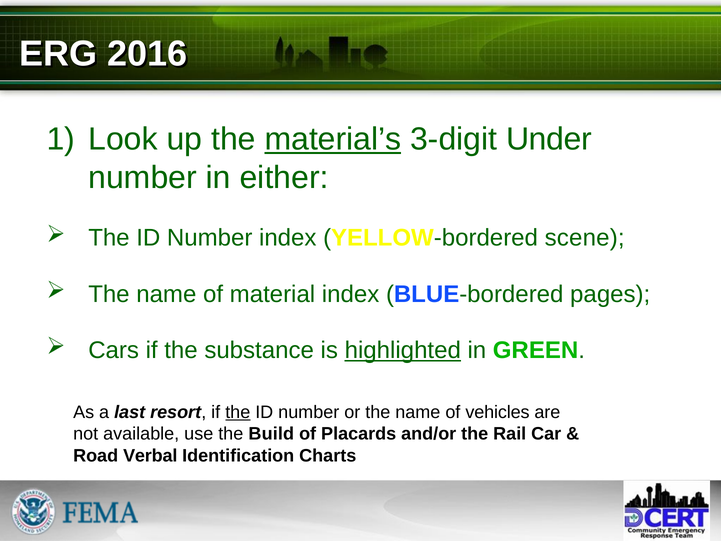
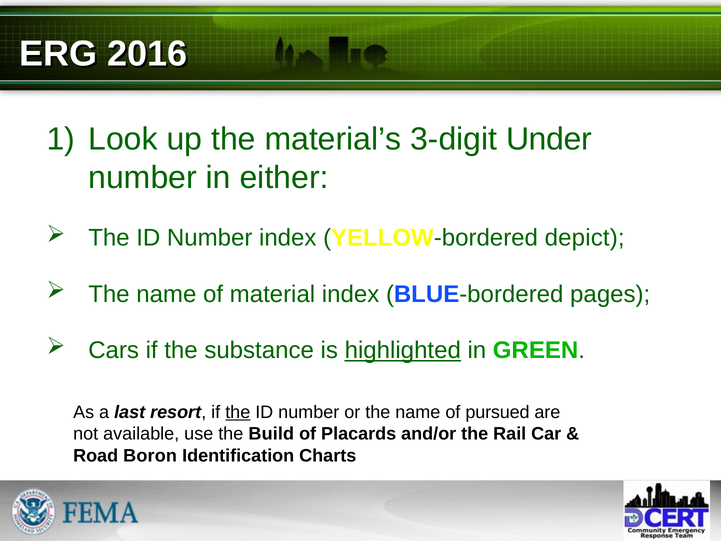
material’s underline: present -> none (333, 139)
scene: scene -> depict (585, 238)
vehicles: vehicles -> pursued (497, 412)
Verbal: Verbal -> Boron (150, 455)
